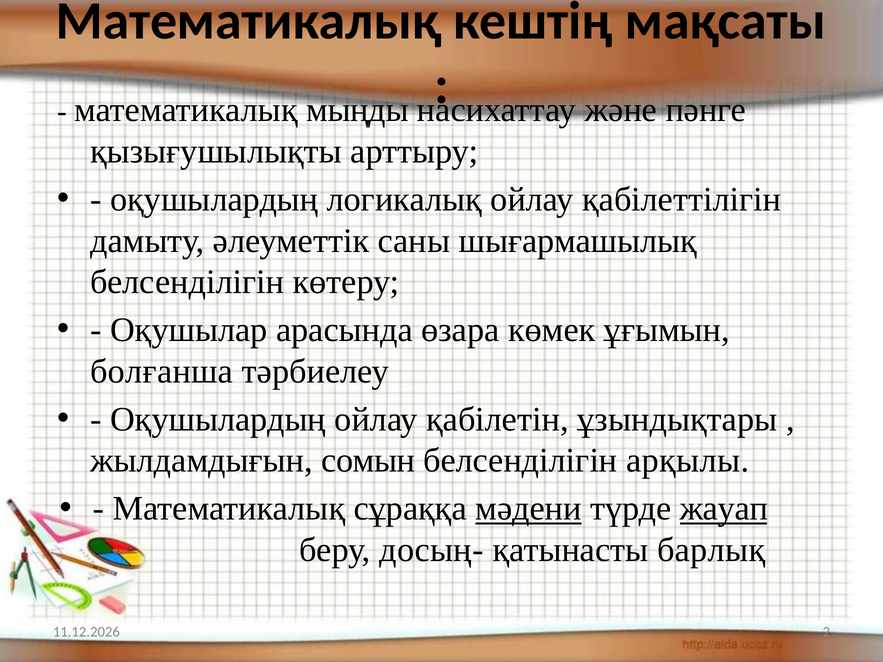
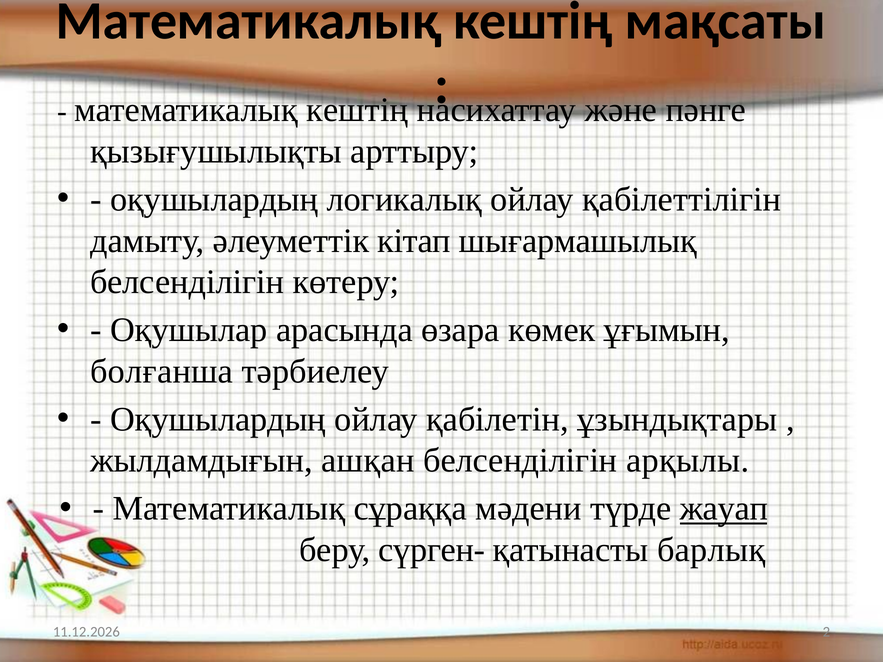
мыңды: мыңды -> кештің (357, 110)
саны: саны -> кітап (414, 241)
сомын: сомын -> ашқан (368, 461)
мәдени underline: present -> none (529, 509)
досың-: досың- -> сүрген- (432, 550)
